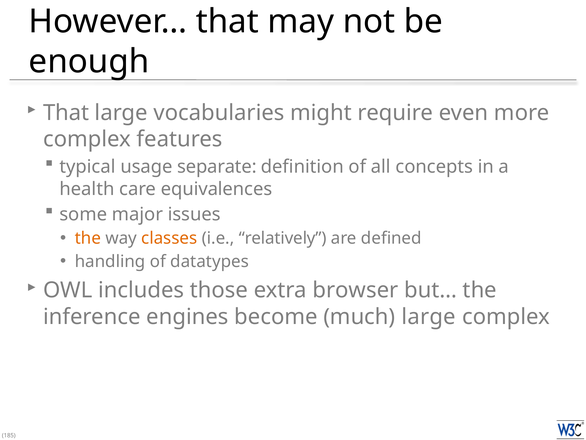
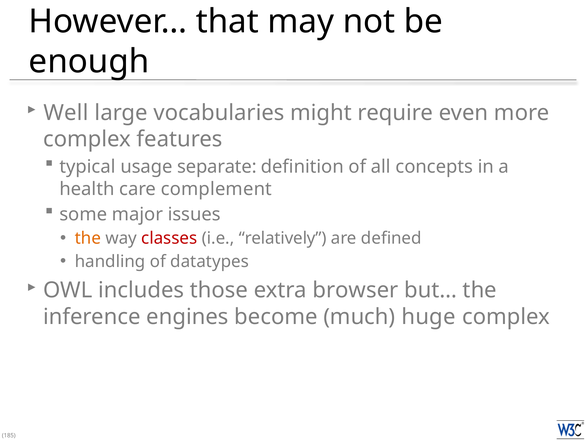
That: That -> Well (66, 113)
equivalences: equivalences -> complement (216, 189)
classes colour: orange -> red (169, 238)
much large: large -> huge (429, 317)
